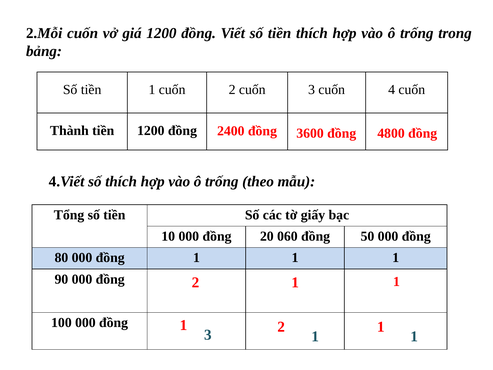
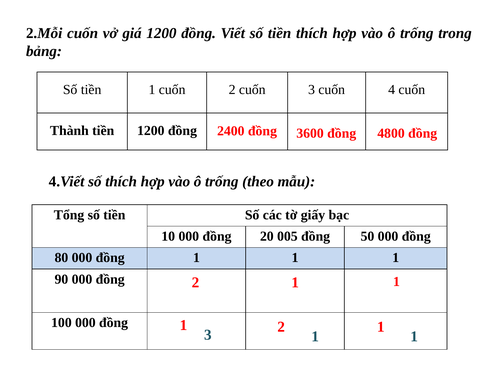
060: 060 -> 005 (287, 236)
